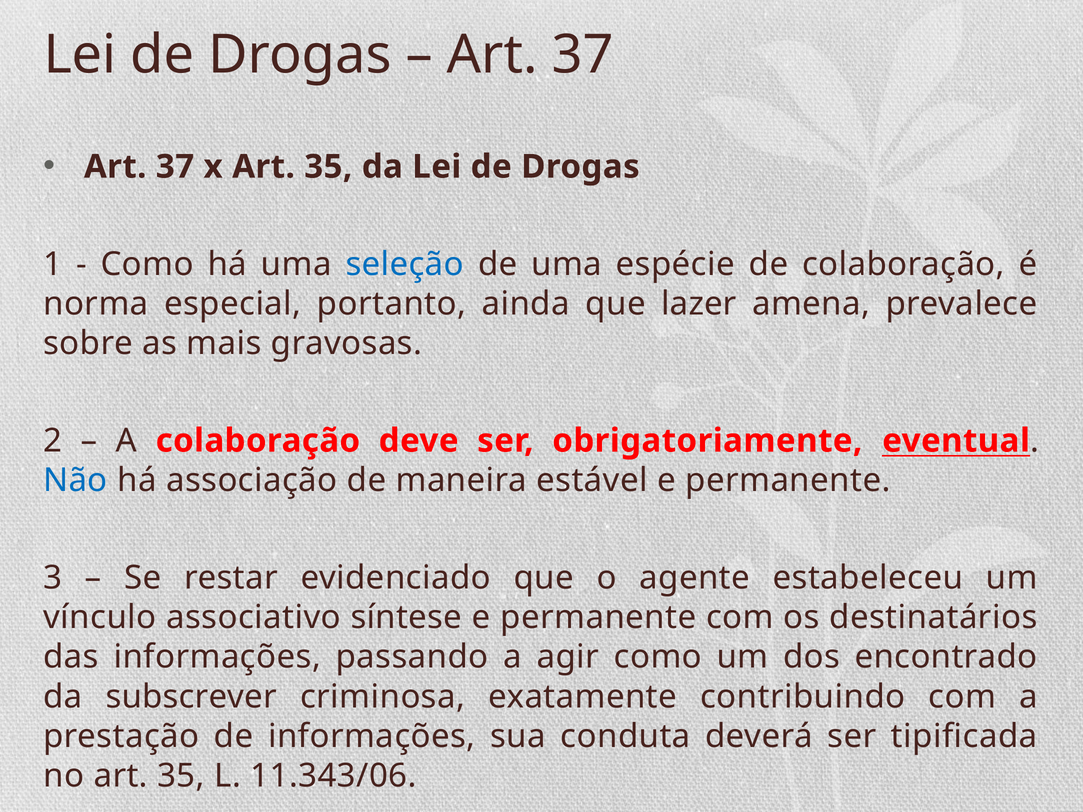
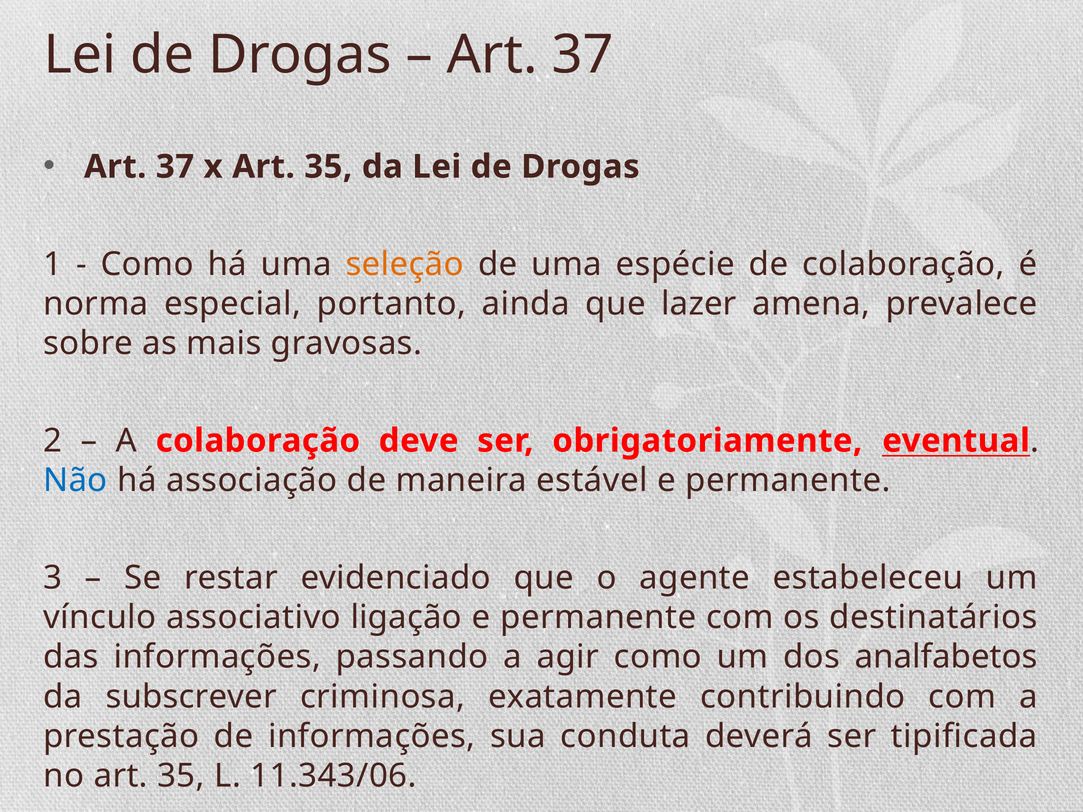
seleção colour: blue -> orange (405, 264)
síntese: síntese -> ligação (406, 618)
encontrado: encontrado -> analfabetos (946, 657)
